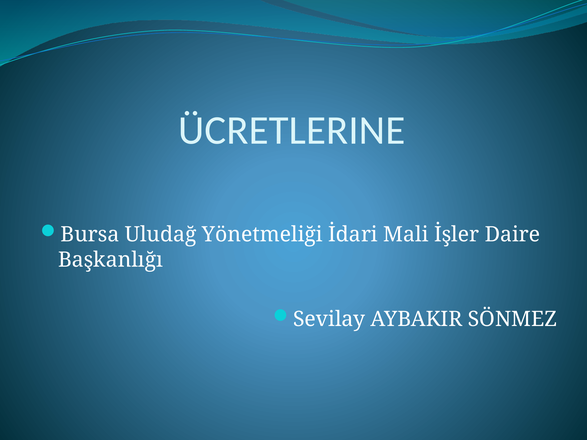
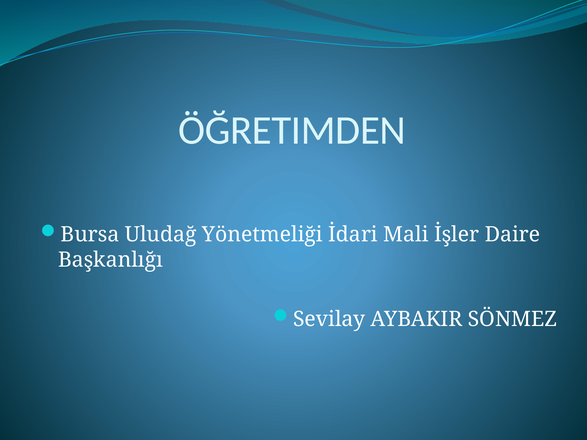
ÜCRETLERINE: ÜCRETLERINE -> ÖĞRETIMDEN (292, 131)
